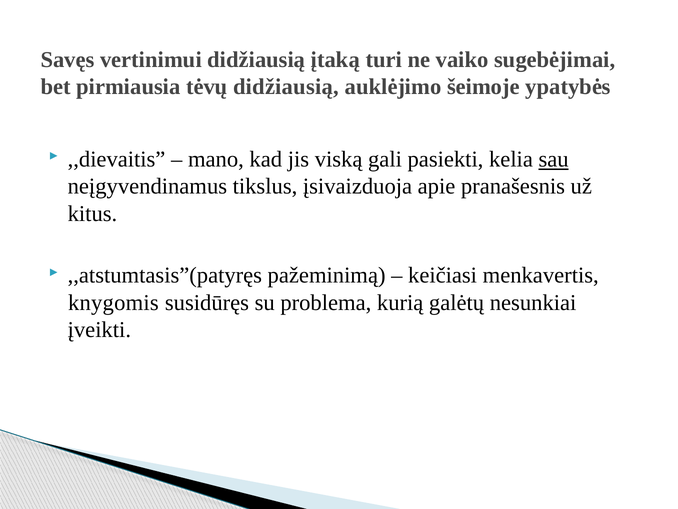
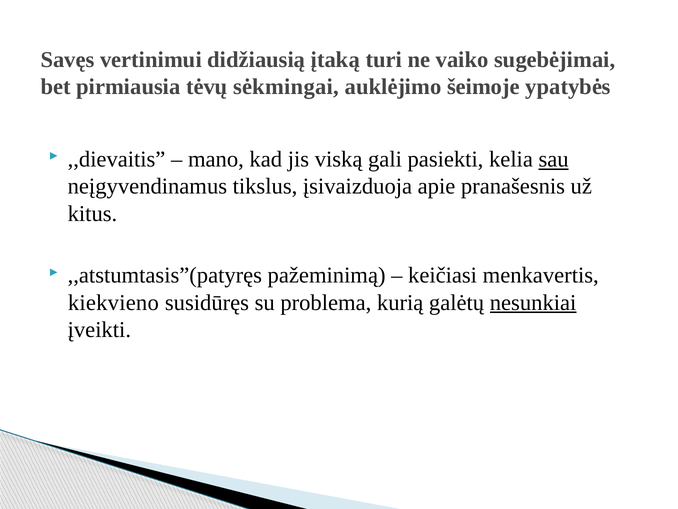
tėvų didžiausią: didžiausią -> sėkmingai (286, 87)
knygomis: knygomis -> kiekvieno (113, 302)
nesunkiai underline: none -> present (533, 302)
